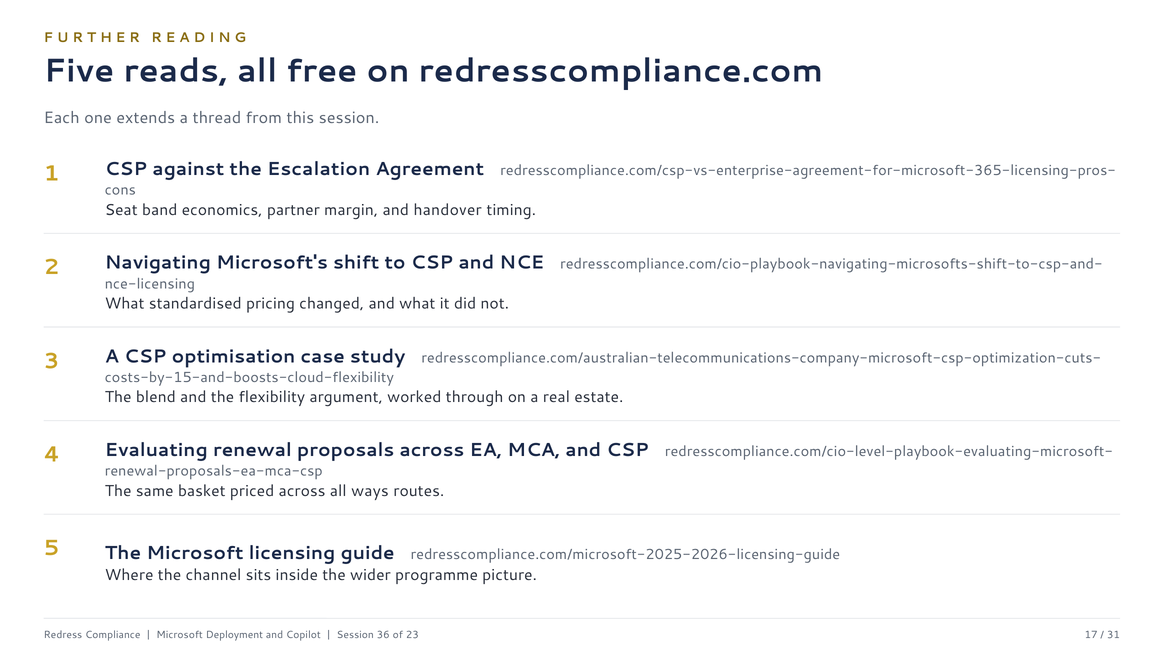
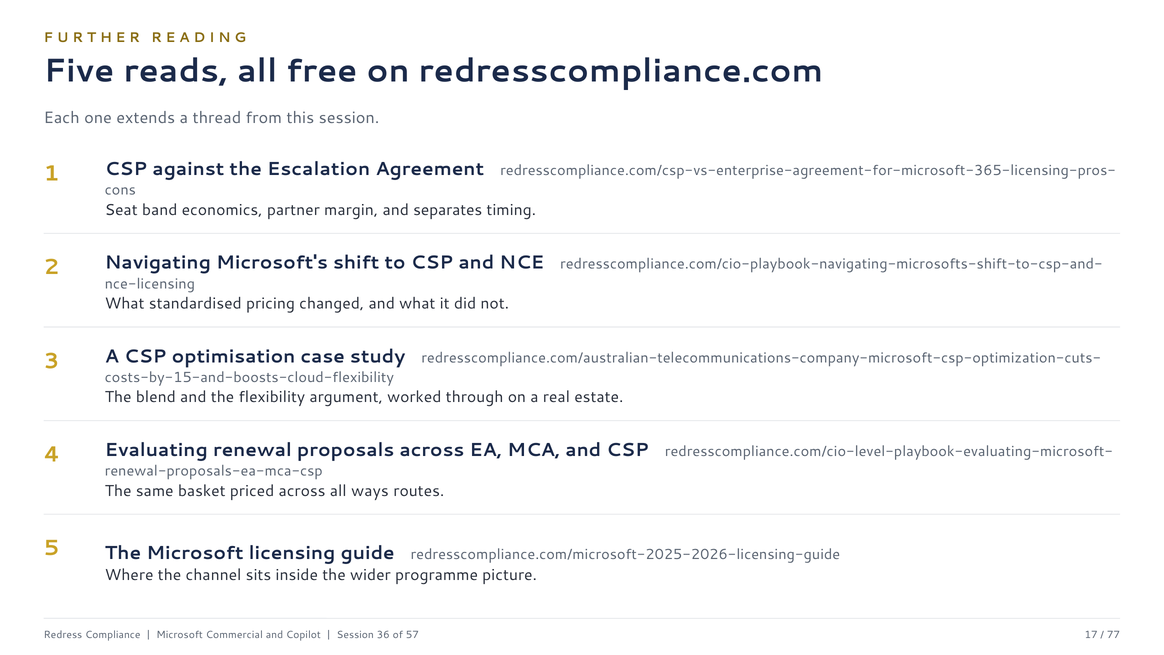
handover: handover -> separates (448, 210)
Deployment: Deployment -> Commercial (234, 634)
23: 23 -> 57 (412, 634)
31: 31 -> 77 (1113, 634)
